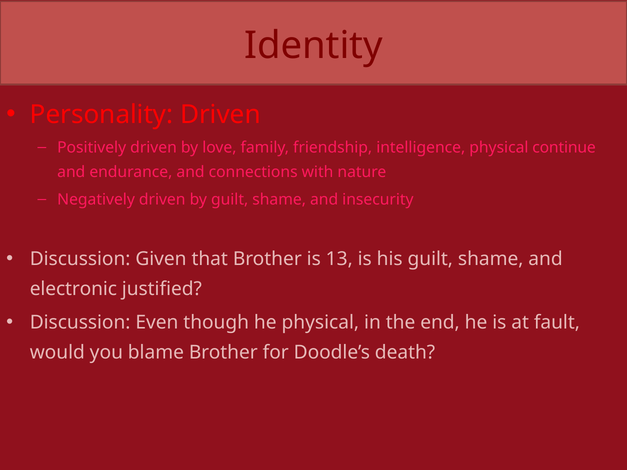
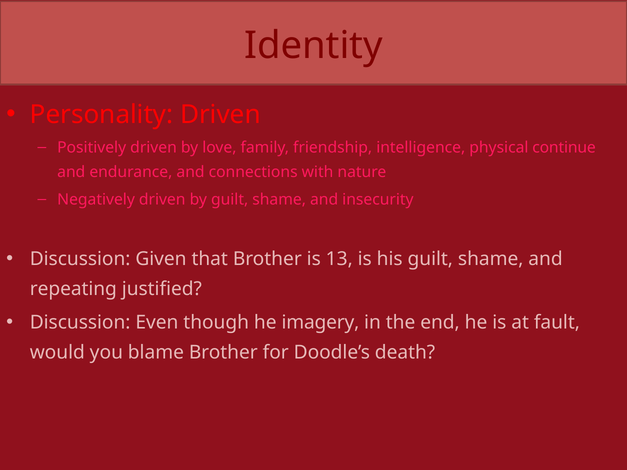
electronic: electronic -> repeating (73, 289)
he physical: physical -> imagery (320, 323)
